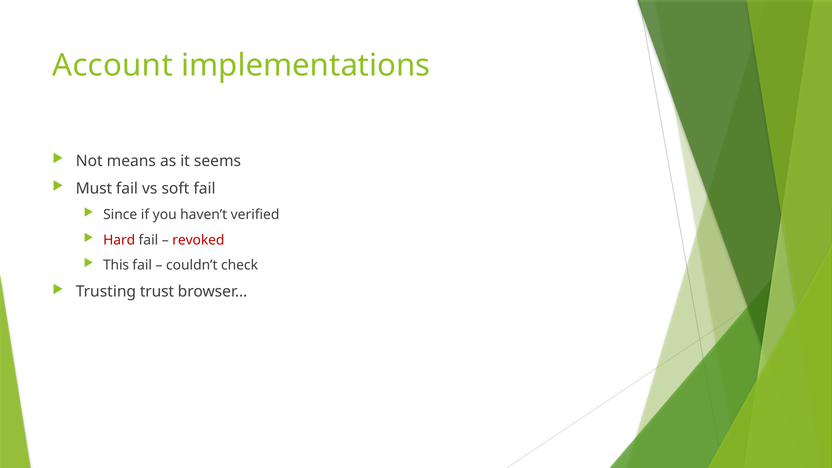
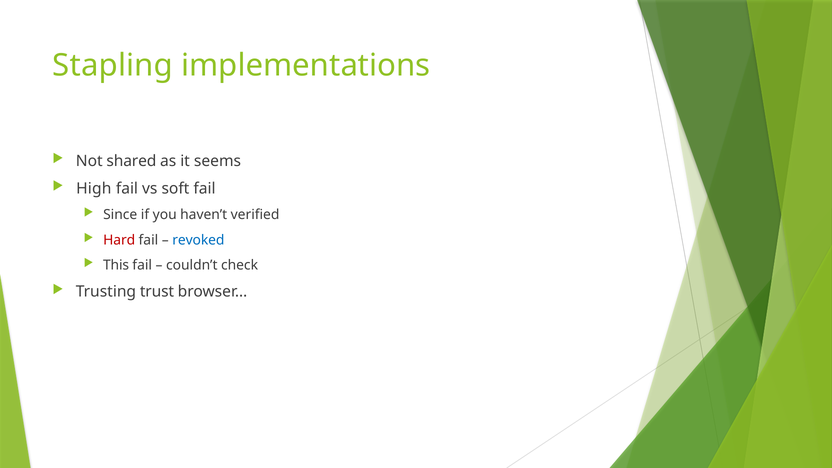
Account: Account -> Stapling (113, 66)
means: means -> shared (131, 161)
Must: Must -> High (94, 188)
revoked colour: red -> blue (198, 240)
